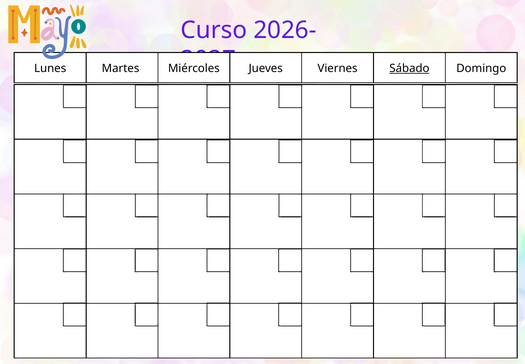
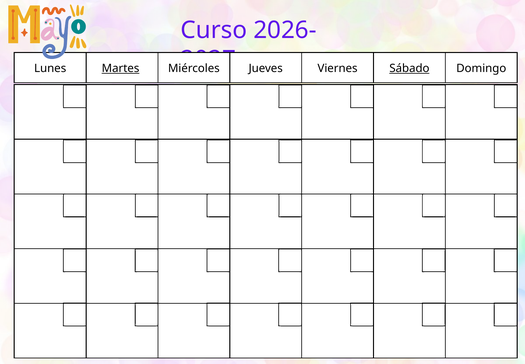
Martes underline: none -> present (121, 68)
